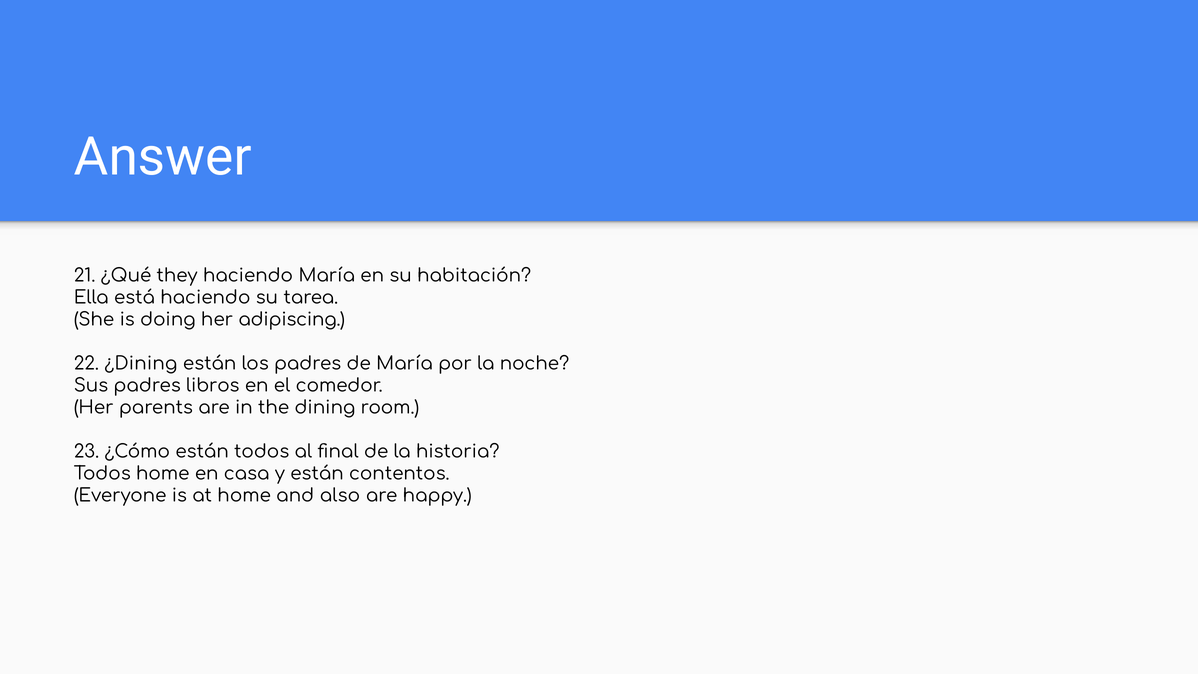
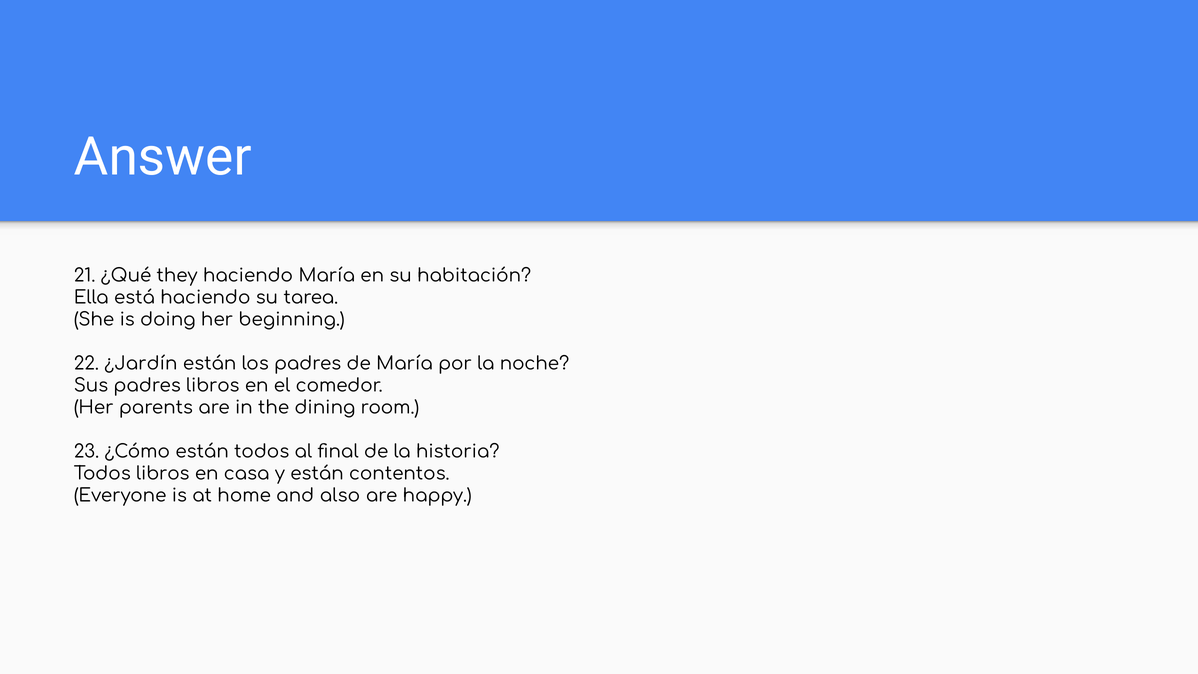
adipiscing: adipiscing -> beginning (292, 320)
¿Dining: ¿Dining -> ¿Jardín (141, 364)
Todos home: home -> libros (163, 473)
